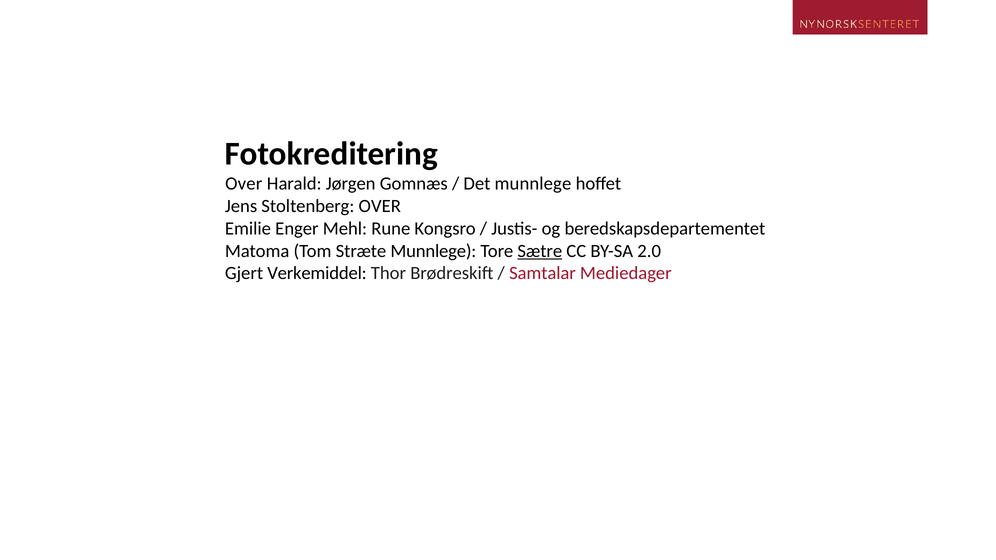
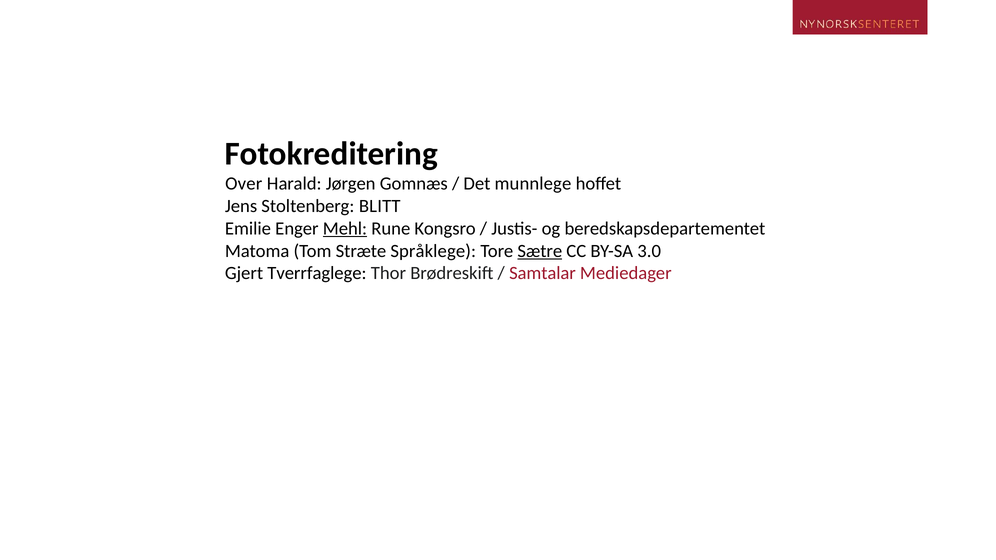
Stoltenberg OVER: OVER -> BLITT (380, 206)
Mehl underline: none -> present (345, 229)
Stræte Munnlege: Munnlege -> Språklege (433, 251)
2.0: 2.0 -> 3.0 (649, 251)
Verkemiddel: Verkemiddel -> Tverrfaglege (317, 273)
